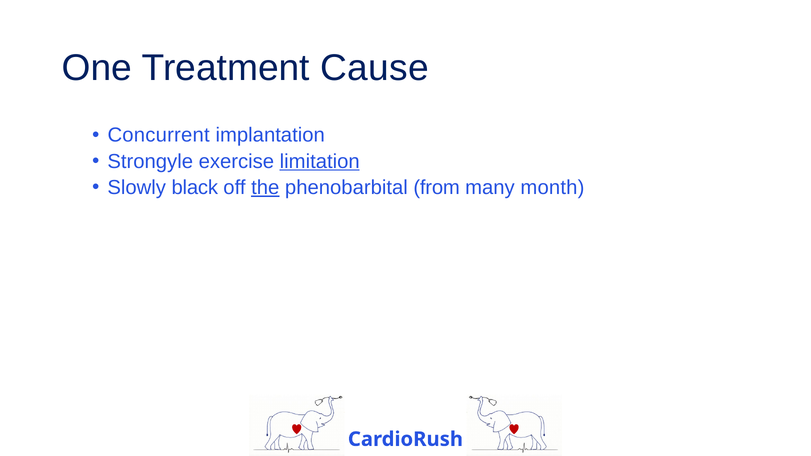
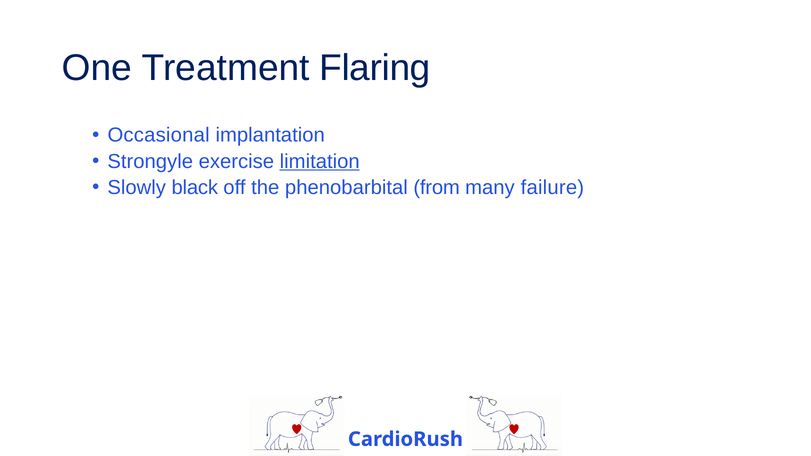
Cause: Cause -> Flaring (375, 68)
Concurrent: Concurrent -> Occasional (159, 135)
the underline: present -> none (265, 188)
month: month -> failure (552, 188)
